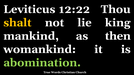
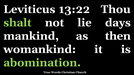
12:22: 12:22 -> 13:22 (74, 9)
shalt colour: yellow -> light green (17, 23)
king: king -> days (118, 23)
